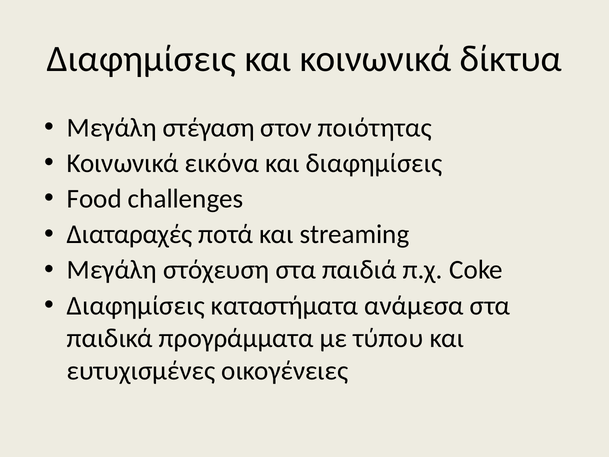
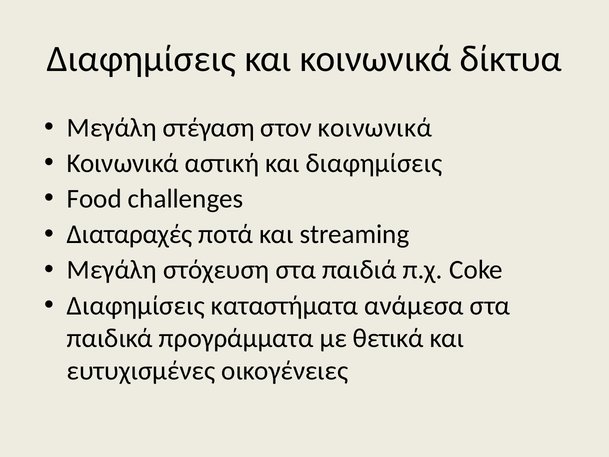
στον ποιότητας: ποιότητας -> κοινωνικά (375, 128)
εικόνα: εικόνα -> αστική (222, 163)
τύπου: τύπου -> θετικά (388, 338)
